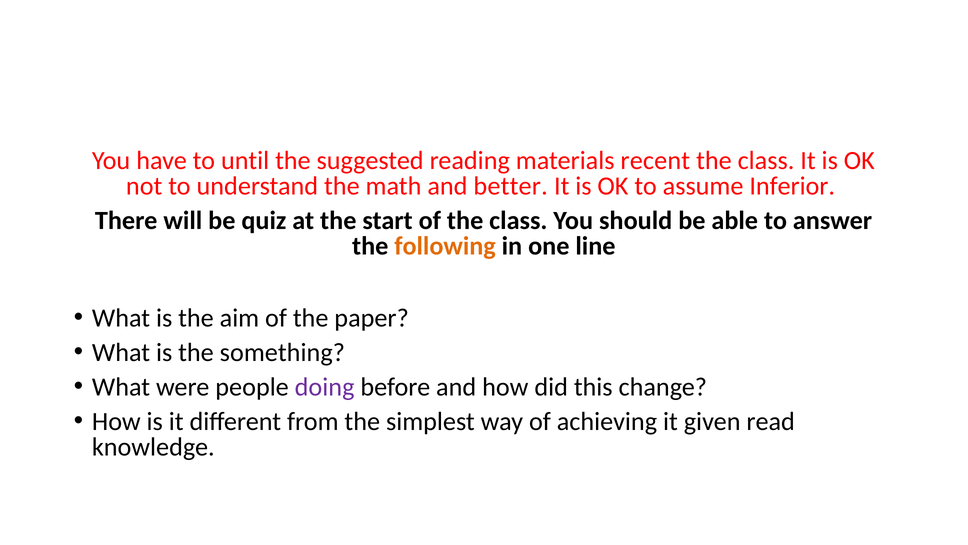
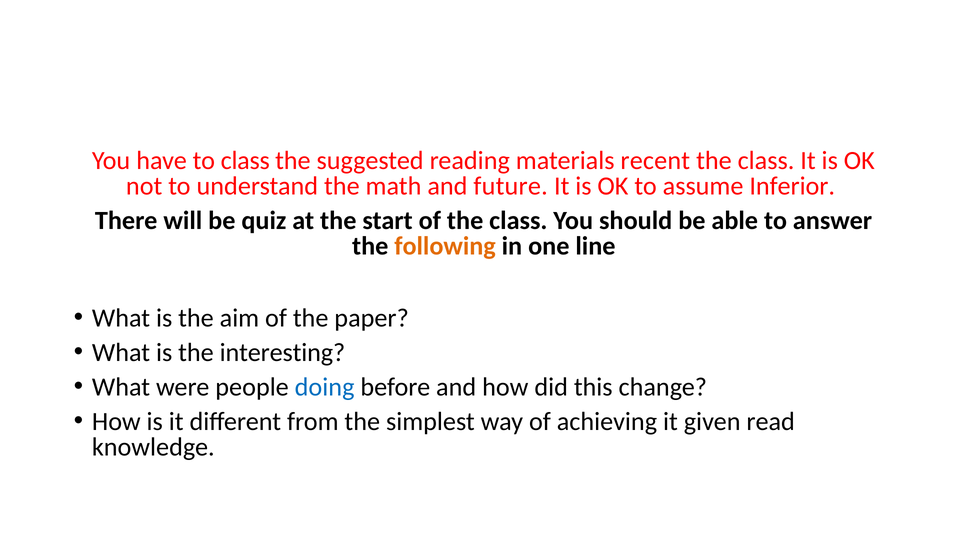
to until: until -> class (245, 160)
better: better -> future (511, 186)
something: something -> interesting (282, 352)
doing colour: purple -> blue (325, 387)
